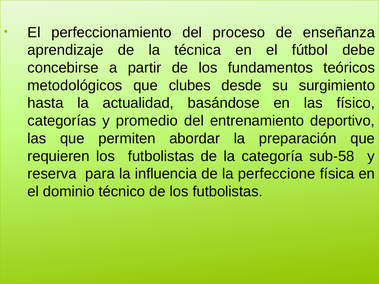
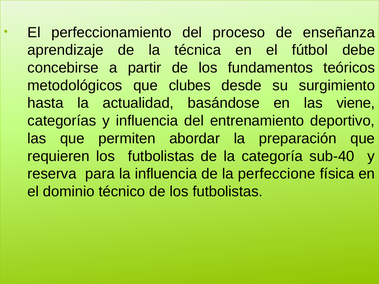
físico: físico -> viene (356, 103)
y promedio: promedio -> influencia (147, 121)
sub-58: sub-58 -> sub-40 (332, 156)
